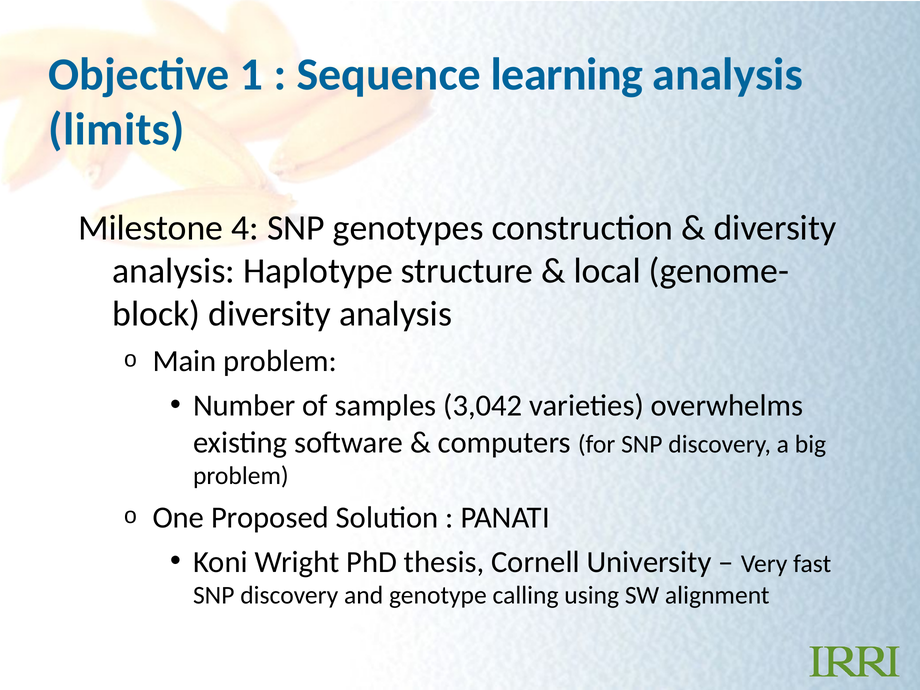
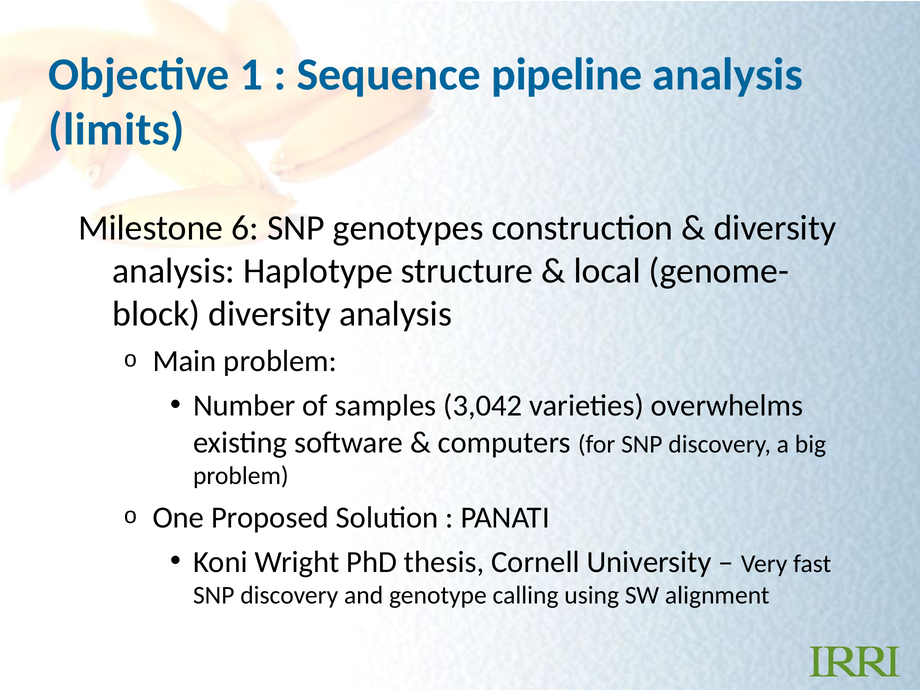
learning: learning -> pipeline (567, 74)
4: 4 -> 6 (245, 228)
